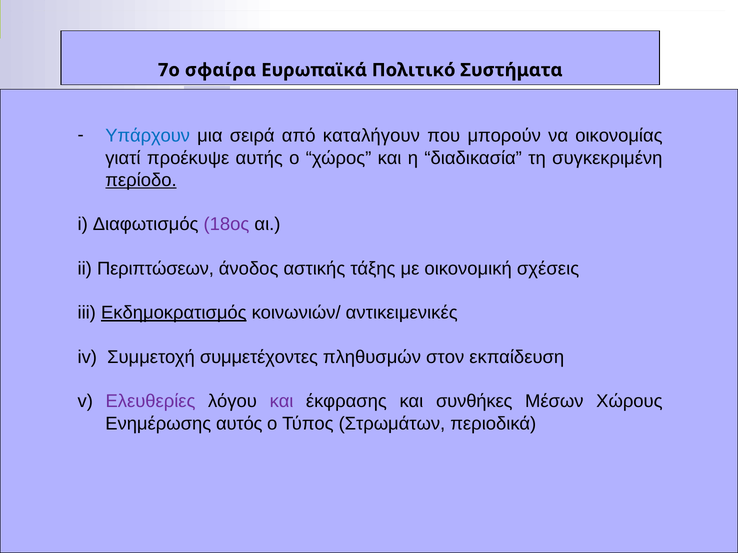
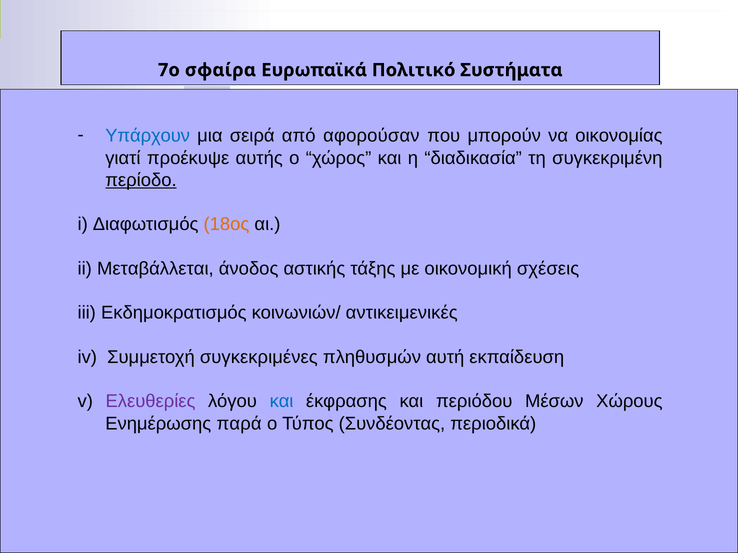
καταλήγουν: καταλήγουν -> αφορούσαν (371, 136)
18ος colour: purple -> orange (226, 225)
Περιπτώσεων: Περιπτώσεων -> Μεταβάλλεται (155, 269)
Εκδημοκρατισμός underline: present -> none (174, 313)
συμμετέχοντες: συμμετέχοντες -> συγκεκριμένες (259, 357)
στον: στον -> αυτή (445, 357)
και colour: purple -> blue (282, 402)
συνθήκες: συνθήκες -> περιόδου (474, 402)
αυτός: αυτός -> παρά (239, 424)
Στρωμάτων: Στρωμάτων -> Συνδέοντας (392, 424)
